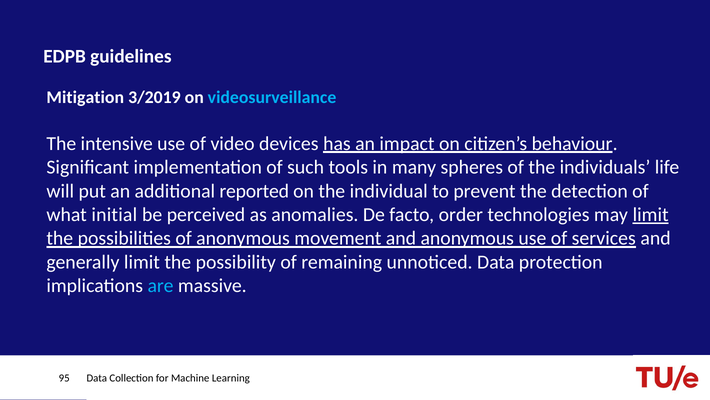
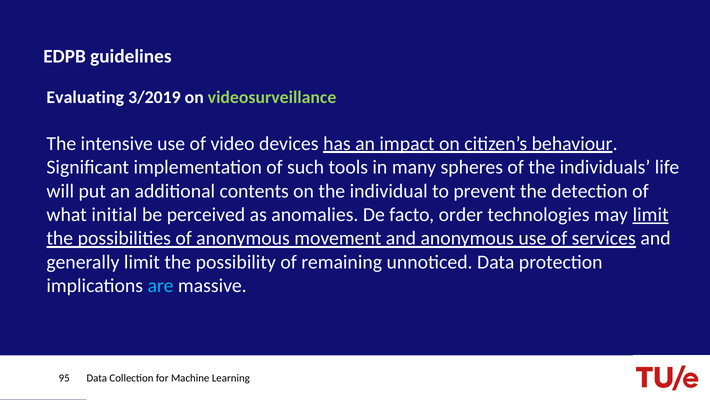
Mitigation: Mitigation -> Evaluating (85, 97)
videosurveillance colour: light blue -> light green (272, 97)
reported: reported -> contents (254, 191)
